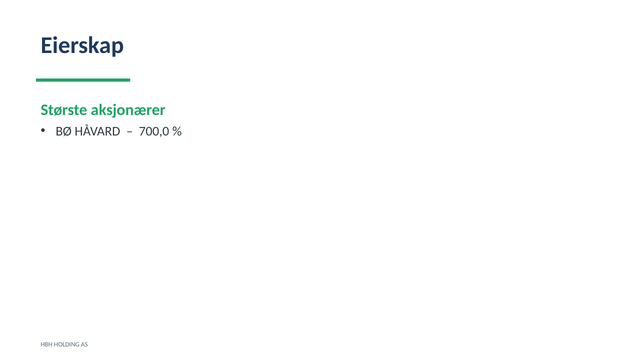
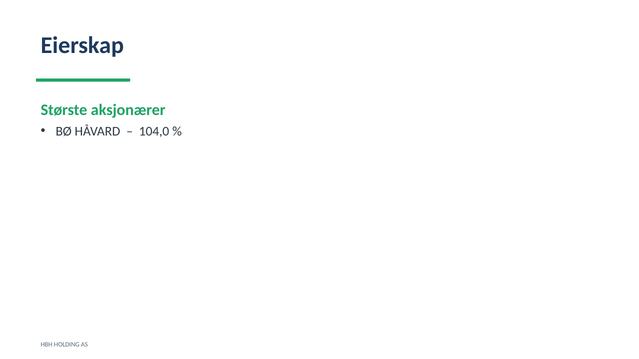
700,0: 700,0 -> 104,0 (154, 131)
